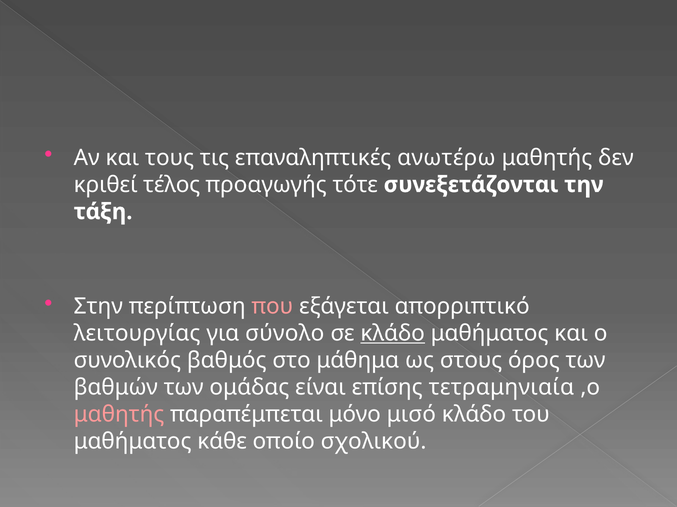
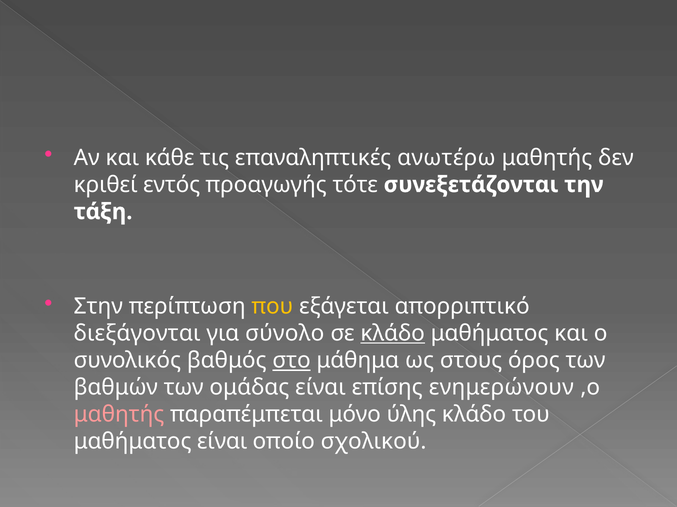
τους: τους -> κάθε (170, 158)
τέλος: τέλος -> εντός (172, 185)
που colour: pink -> yellow (272, 307)
λειτουργίας: λειτουργίας -> διεξάγονται (137, 334)
στο underline: none -> present (292, 361)
τετραμηνιαία: τετραμηνιαία -> ενημερώνουν (501, 388)
μισό: μισό -> ύλης (411, 415)
μαθήματος κάθε: κάθε -> είναι (222, 442)
